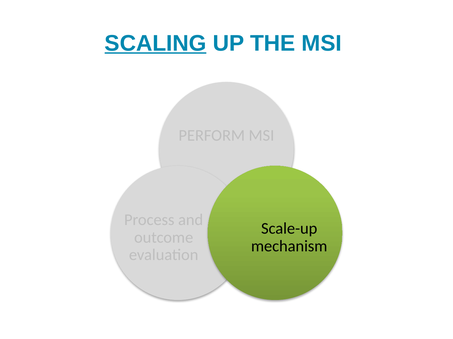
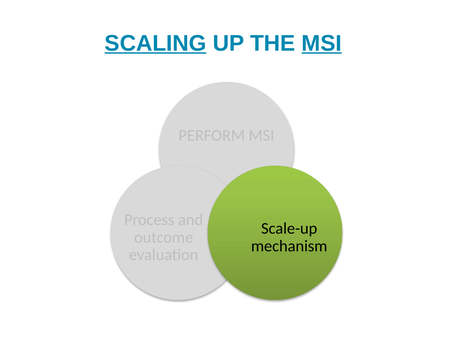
MSI underline: none -> present (322, 43)
